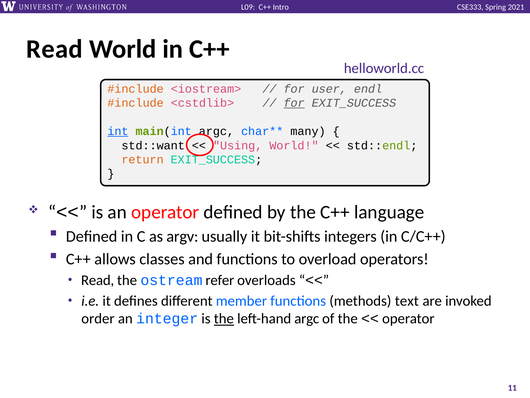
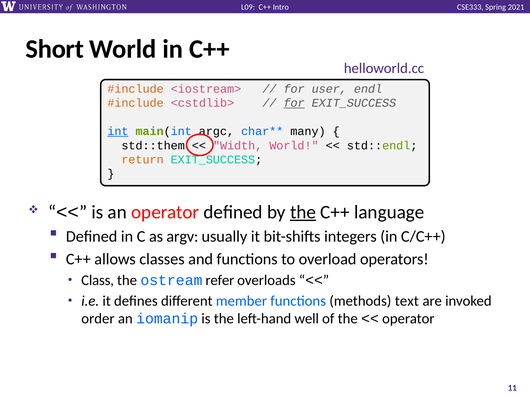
Read: Read -> Short (55, 49)
std::want: std::want -> std::them (153, 145)
Using: Using -> Width (238, 145)
the underline: none -> present (303, 212)
Read: Read -> Class (98, 280)
integer: integer -> iomanip (167, 318)
the underline: present -> none (224, 318)
left-hand argc: argc -> well (307, 318)
